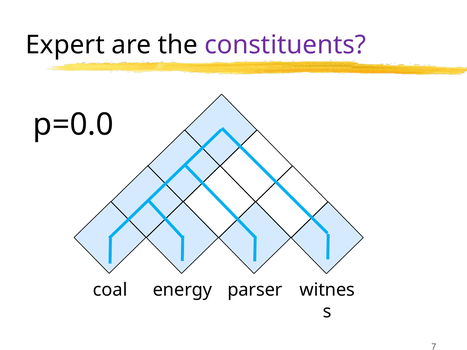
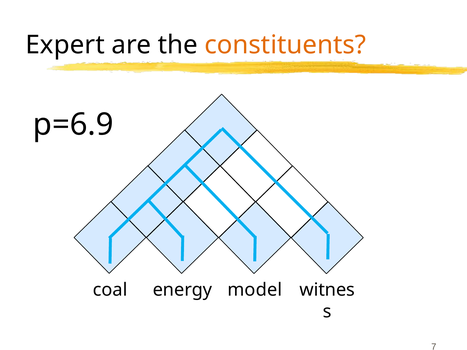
constituents colour: purple -> orange (285, 45)
p=0.0: p=0.0 -> p=6.9 (73, 125)
parser: parser -> model (255, 290)
